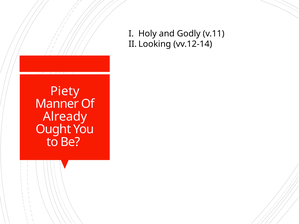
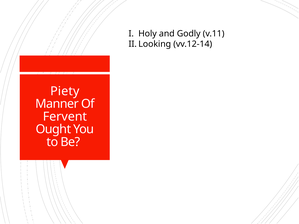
Already: Already -> Fervent (65, 117)
